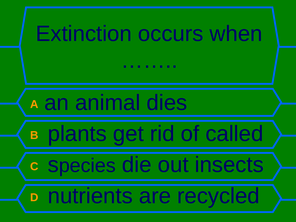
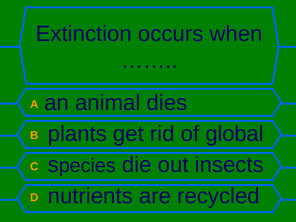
called: called -> global (234, 134)
